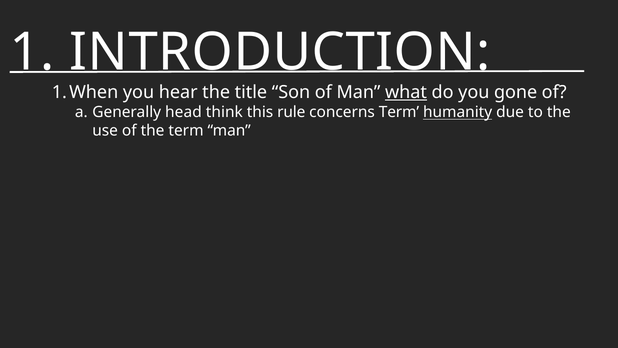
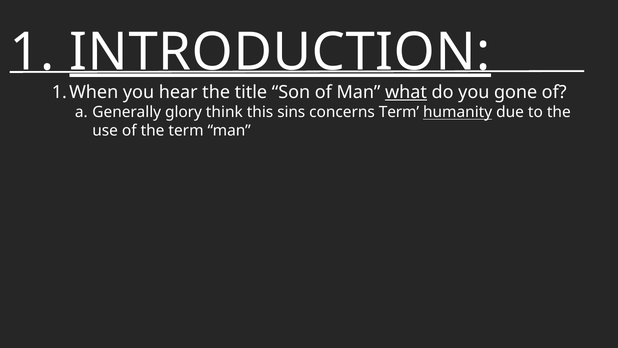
INTRODUCTION underline: none -> present (280, 52)
head: head -> glory (184, 112)
rule: rule -> sins (291, 112)
